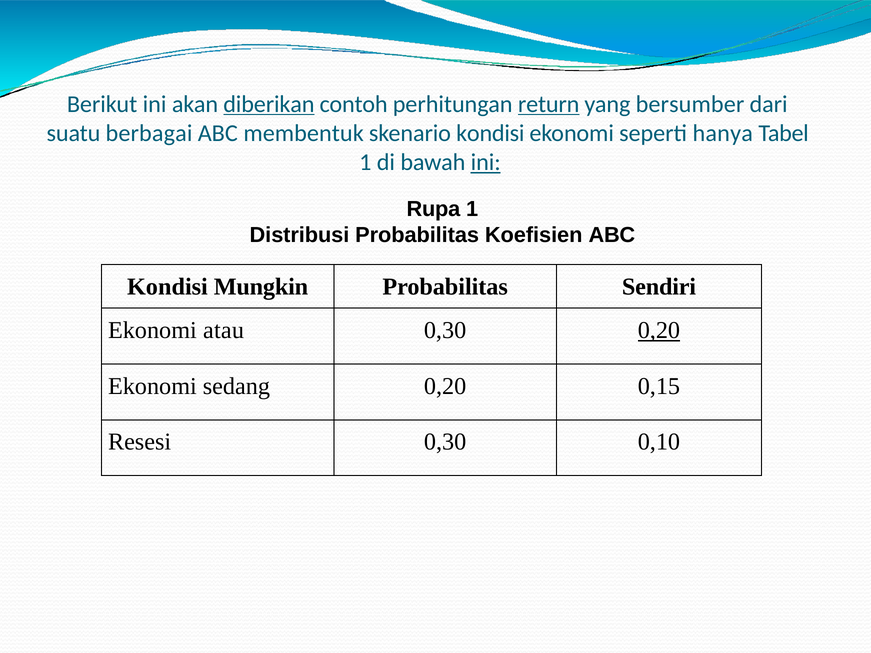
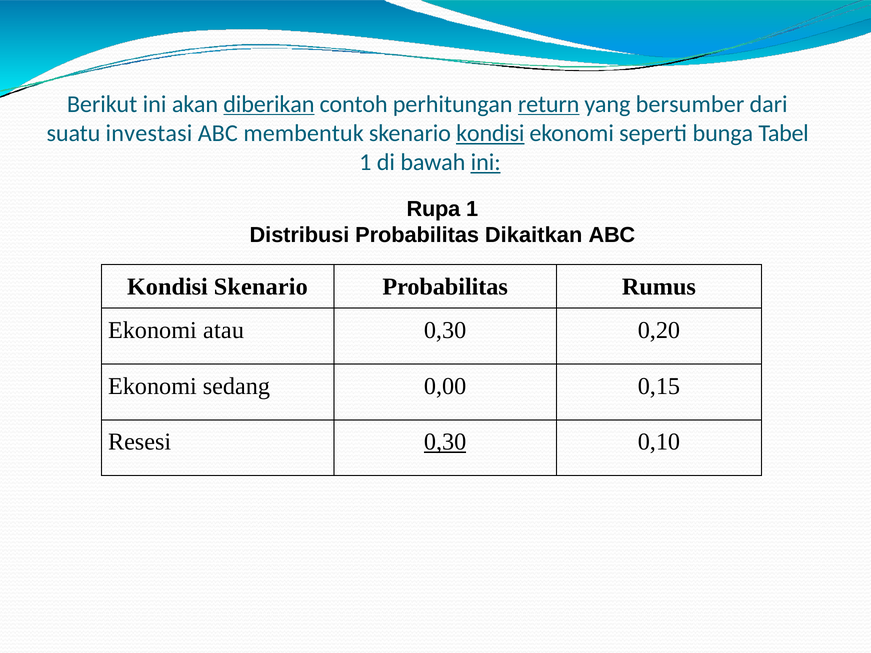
berbagai: berbagai -> investasi (149, 133)
kondisi underline: none -> present (490, 133)
hanya: hanya -> bunga (723, 133)
Koefisien: Koefisien -> Dikaitkan (534, 235)
Kondisi Mungkin: Mungkin -> Skenario (261, 287)
Sendiri: Sendiri -> Rumus (659, 287)
0,20 underline: present -> none (659, 330)
sedang 0,20: 0,20 -> 0,00 (445, 386)
0,30 underline: none -> present (445, 442)
